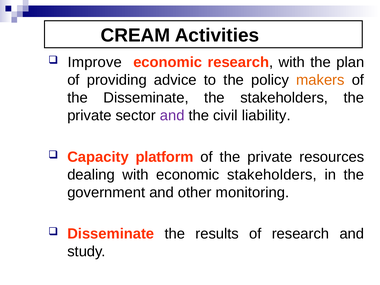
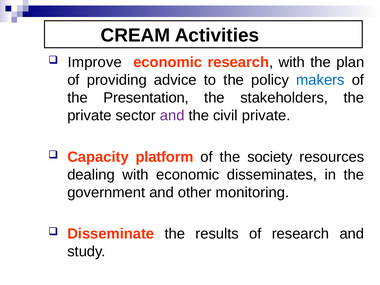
makers colour: orange -> blue (320, 80)
the Disseminate: Disseminate -> Presentation (146, 98)
civil liability: liability -> private (266, 115)
of the private: private -> society (270, 157)
economic stakeholders: stakeholders -> disseminates (272, 175)
